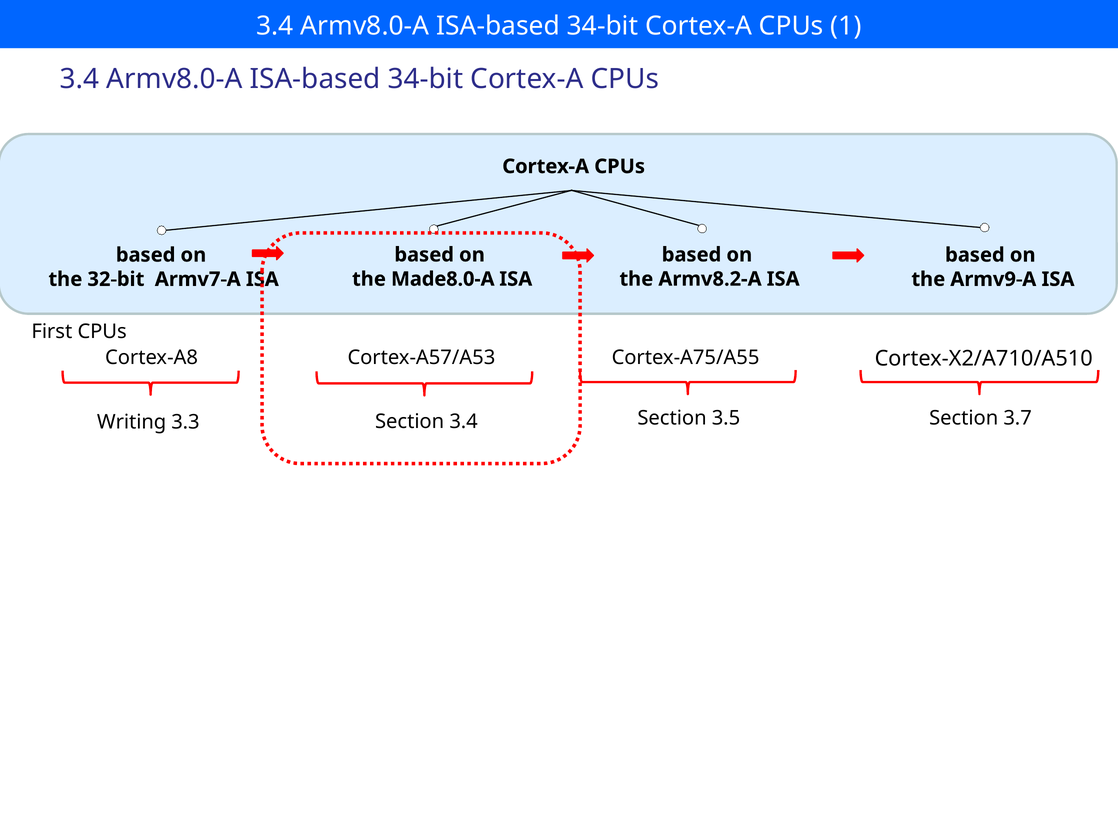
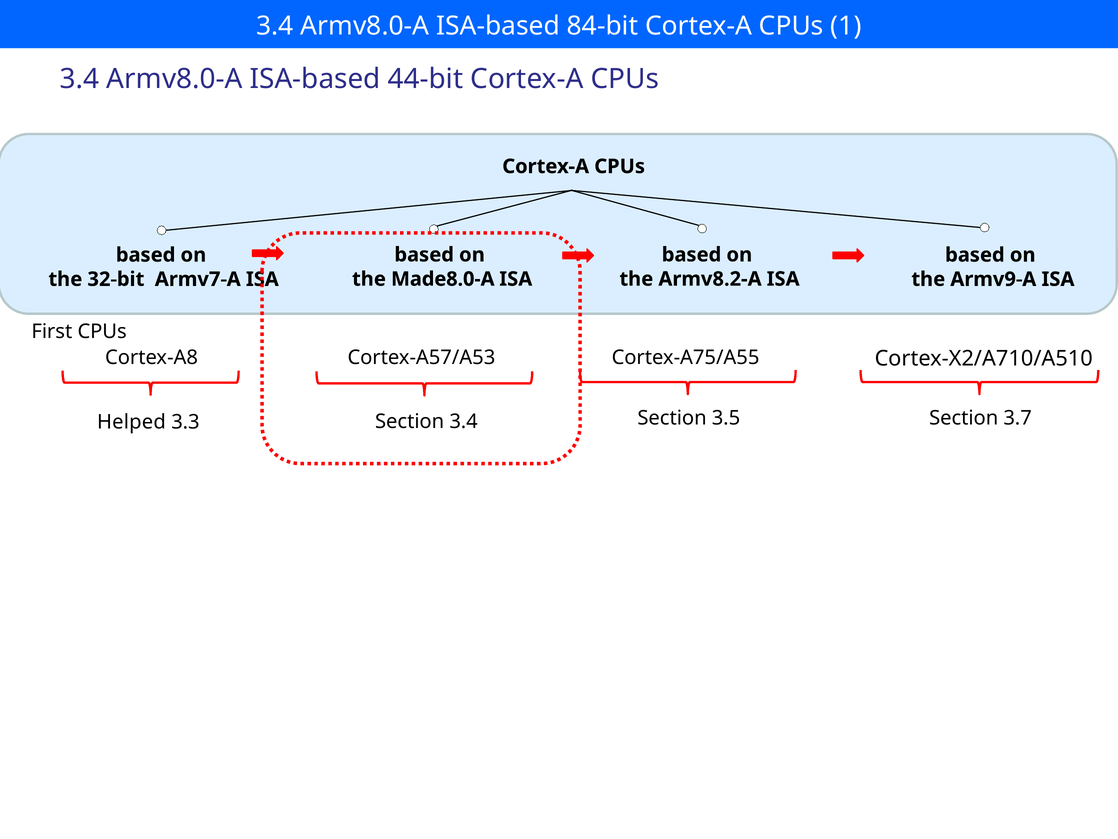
34-bit: 34-bit -> 84-bit (602, 26)
34-bit: 34-bit -> 44-bit (426, 79)
Writing: Writing -> Helped (131, 422)
